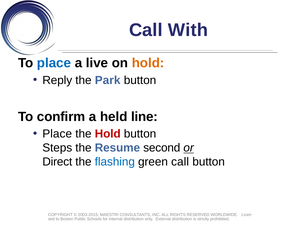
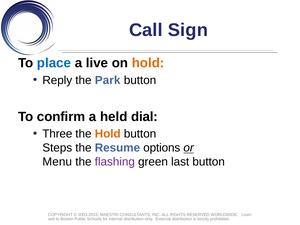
With: With -> Sign (188, 30)
line: line -> dial (145, 117)
Place: Place -> Three (57, 134)
Hold colour: red -> orange (108, 134)
second: second -> options (162, 148)
Direct: Direct -> Menu (57, 162)
flashing colour: blue -> purple (115, 162)
green call: call -> last (180, 162)
